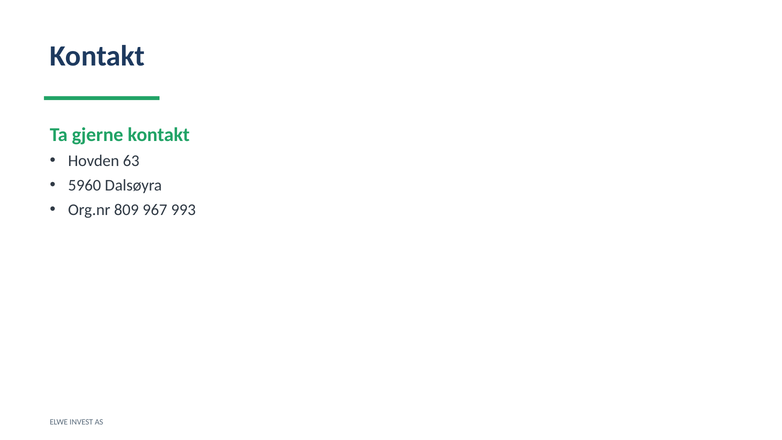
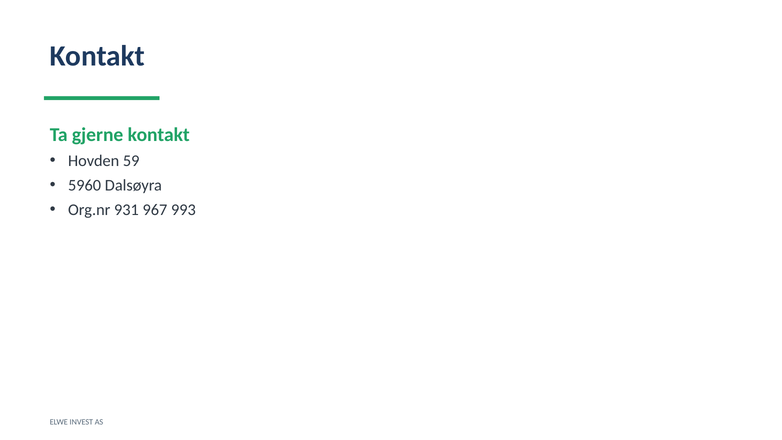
63: 63 -> 59 (131, 161)
809: 809 -> 931 (126, 210)
